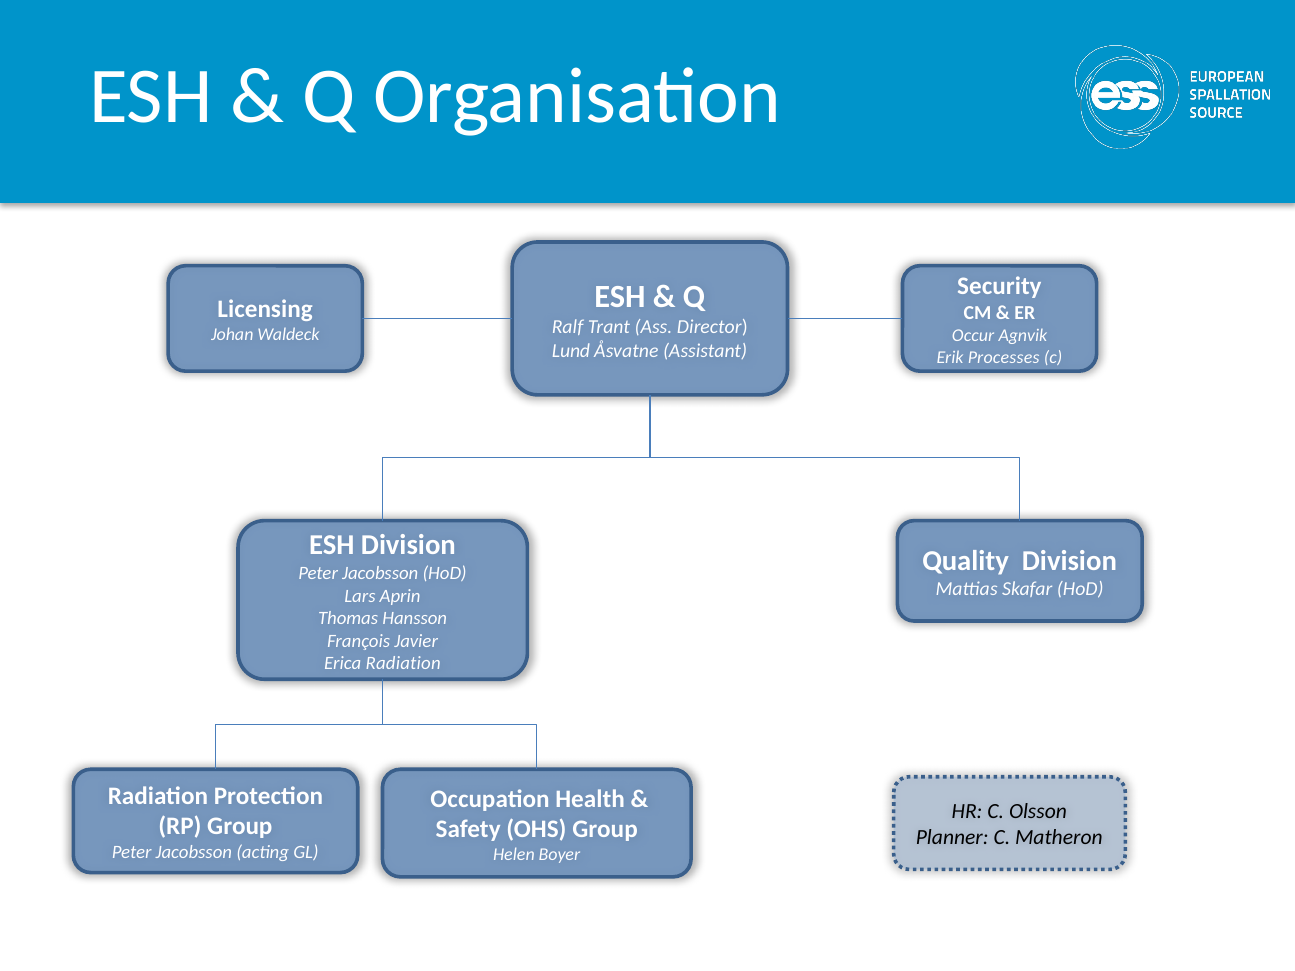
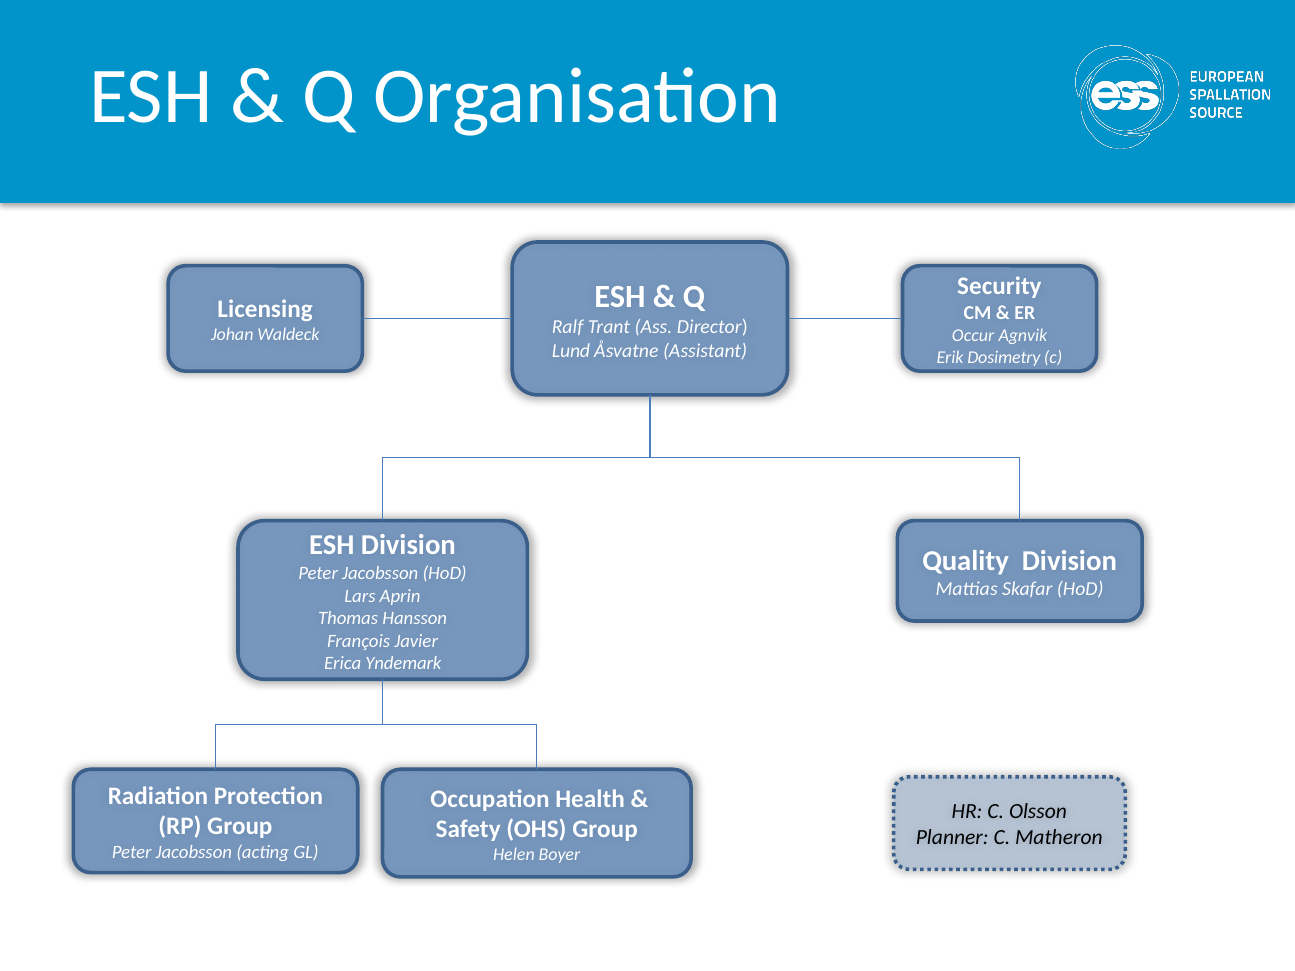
Processes: Processes -> Dosimetry (1004, 358)
Erica Radiation: Radiation -> Yndemark (403, 664)
